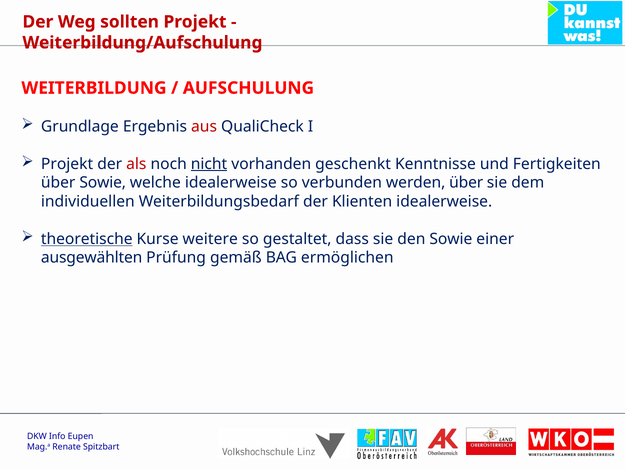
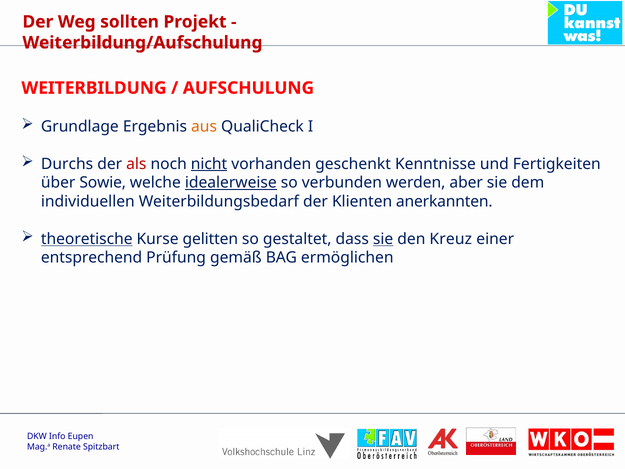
aus colour: red -> orange (204, 126)
Projekt: Projekt -> Durchs (67, 164)
idealerweise underline: none -> present (231, 183)
werden über: über -> aber (466, 183)
Klienten idealerweise: idealerweise -> anerkannten (444, 201)
weitere: weitere -> gelitten (210, 239)
sie underline: none -> present (383, 239)
den Sowie: Sowie -> Kreuz (451, 239)
ausgewählten: ausgewählten -> entsprechend (92, 258)
